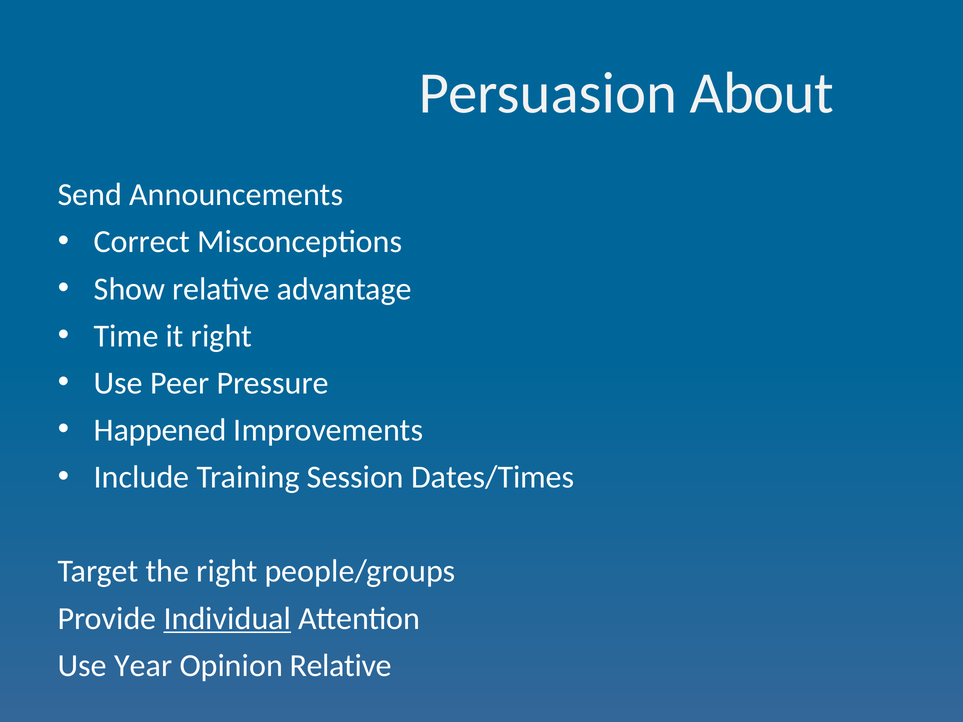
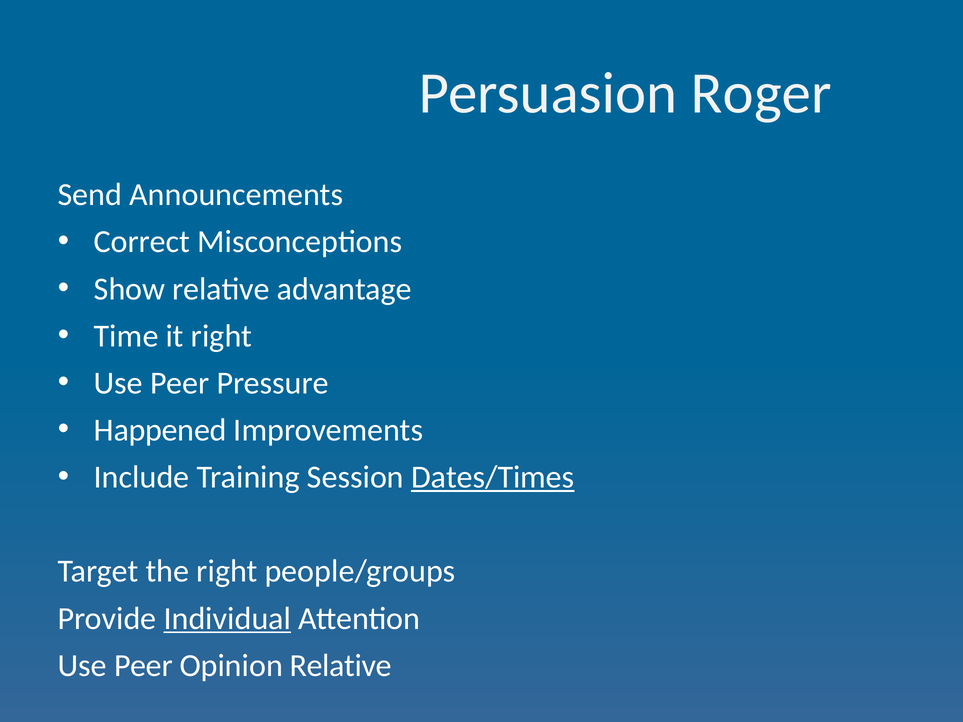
About: About -> Roger (761, 93)
Dates/Times underline: none -> present (493, 477)
Year: Year -> Peer (143, 666)
